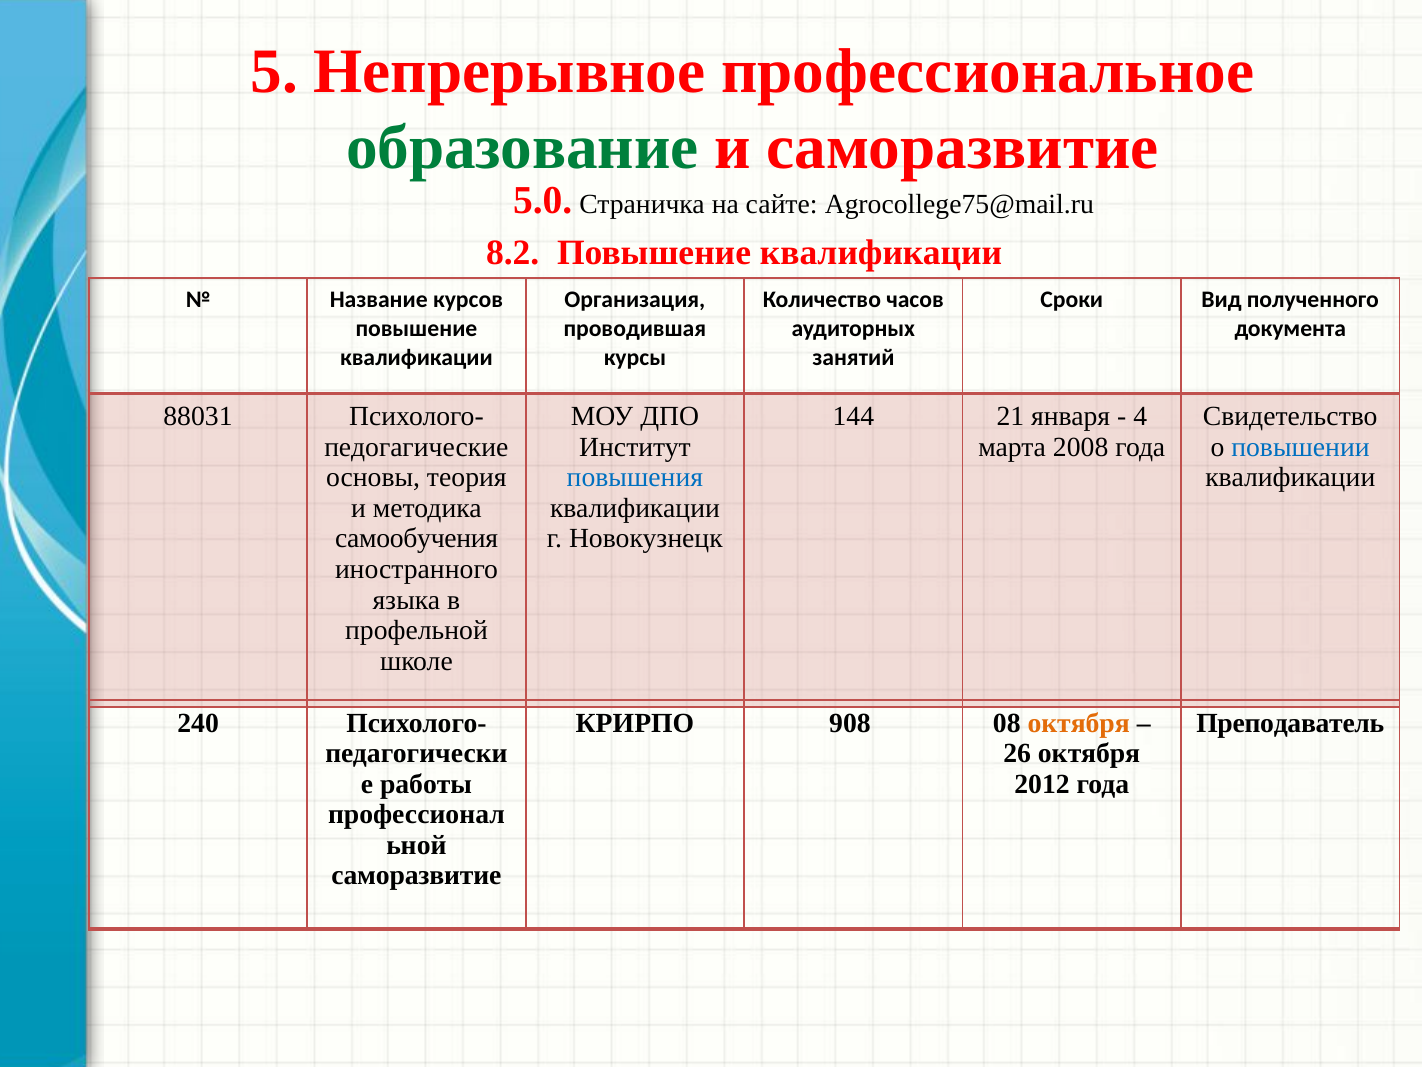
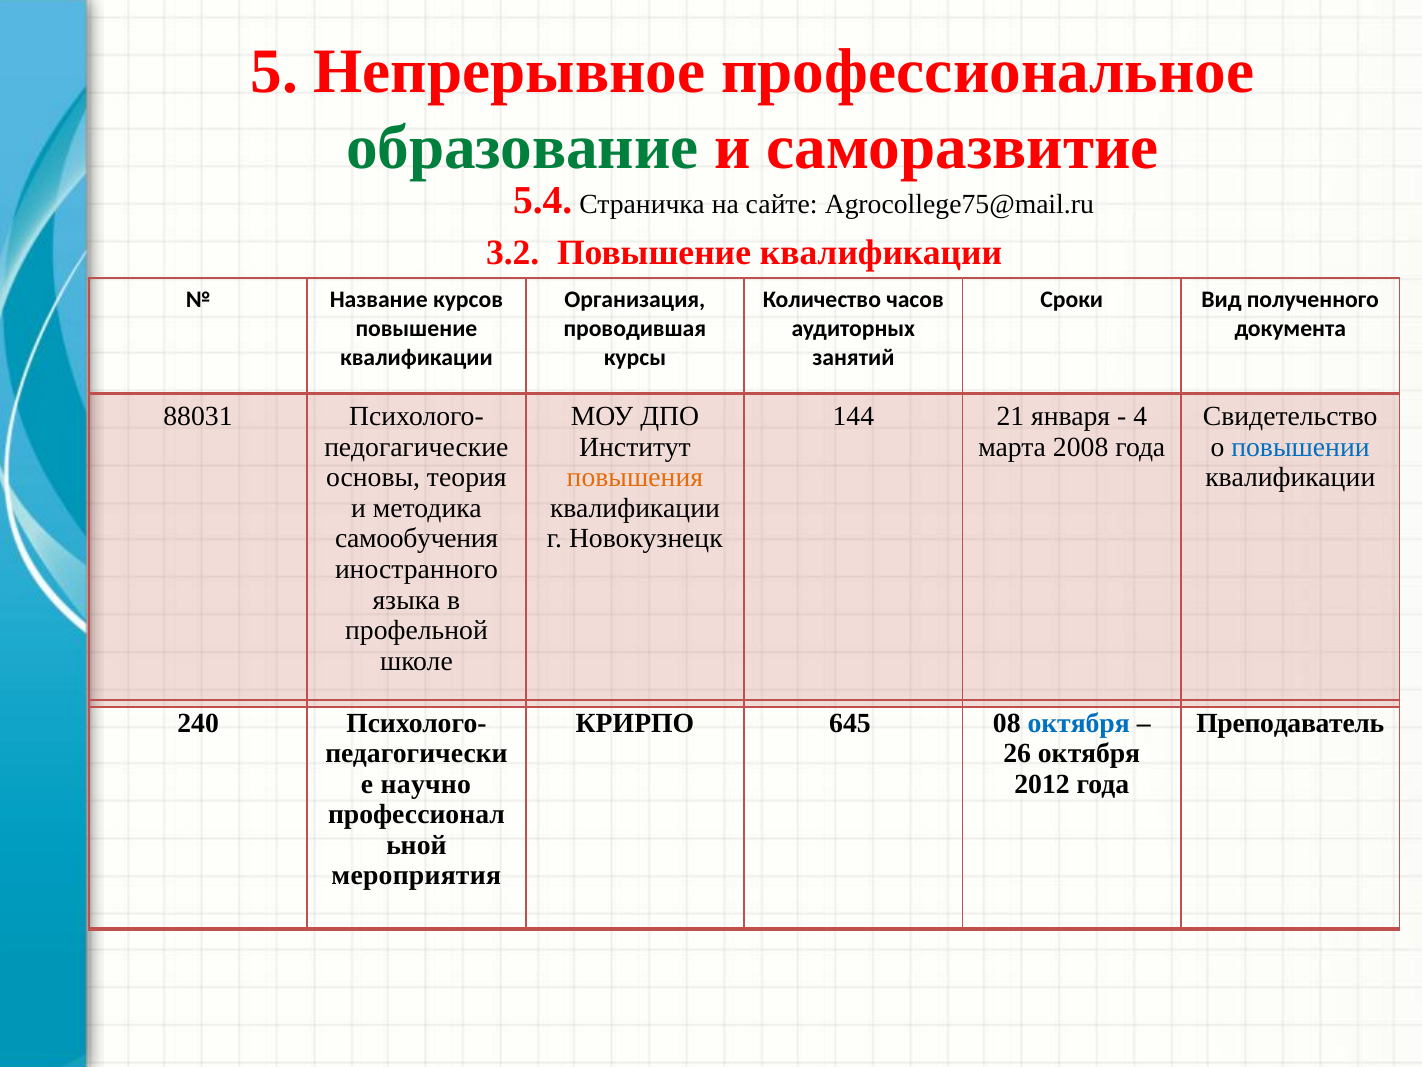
5.0: 5.0 -> 5.4 (543, 200)
8.2: 8.2 -> 3.2 (513, 253)
повышения colour: blue -> orange (635, 477)
908: 908 -> 645 (850, 723)
октября colour: orange -> blue (1079, 723)
работы: работы -> научно (426, 784)
саморазвитие: саморазвитие -> мероприятия (416, 875)
